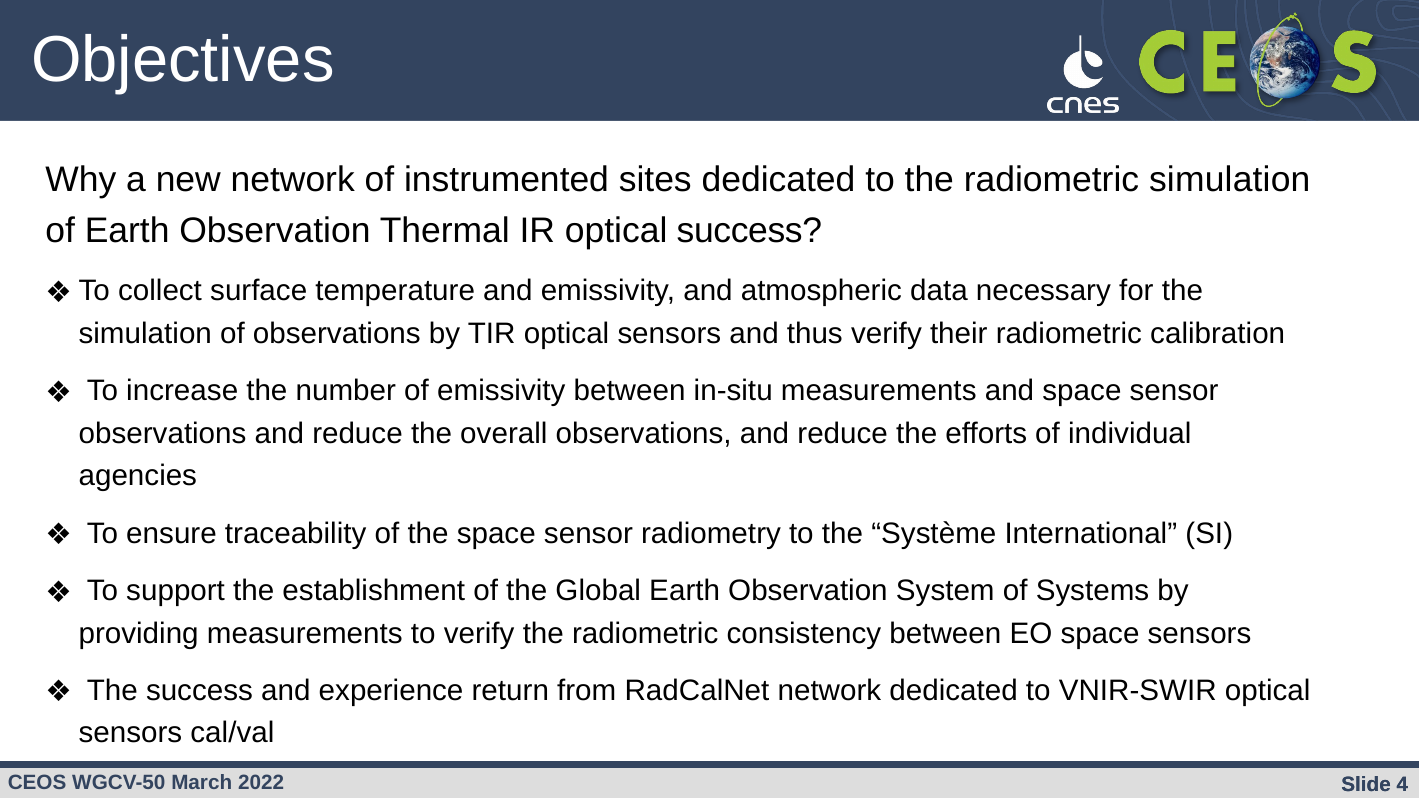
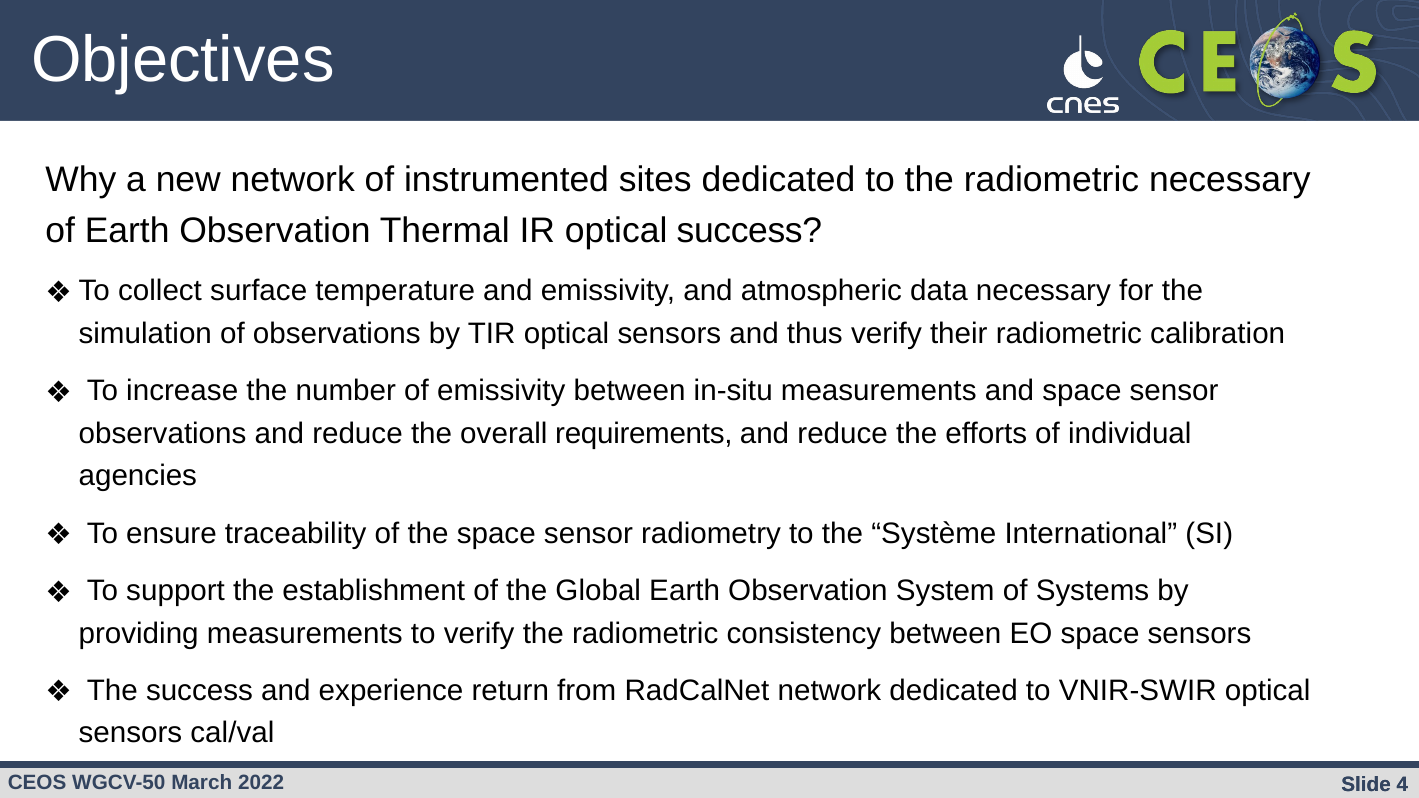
radiometric simulation: simulation -> necessary (1230, 180)
overall observations: observations -> requirements (644, 434)
